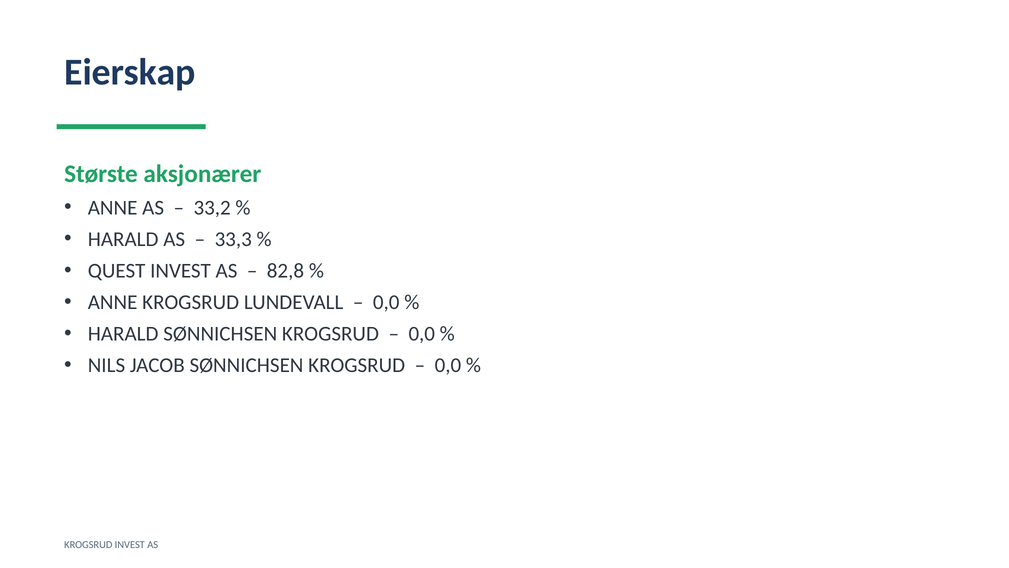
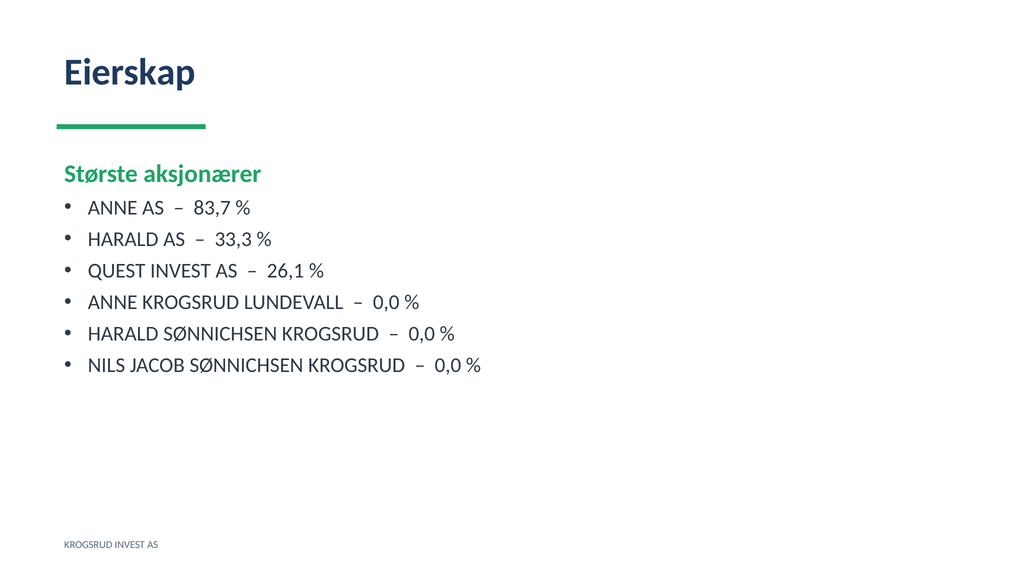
33,2: 33,2 -> 83,7 (212, 207)
82,8: 82,8 -> 26,1 (285, 271)
